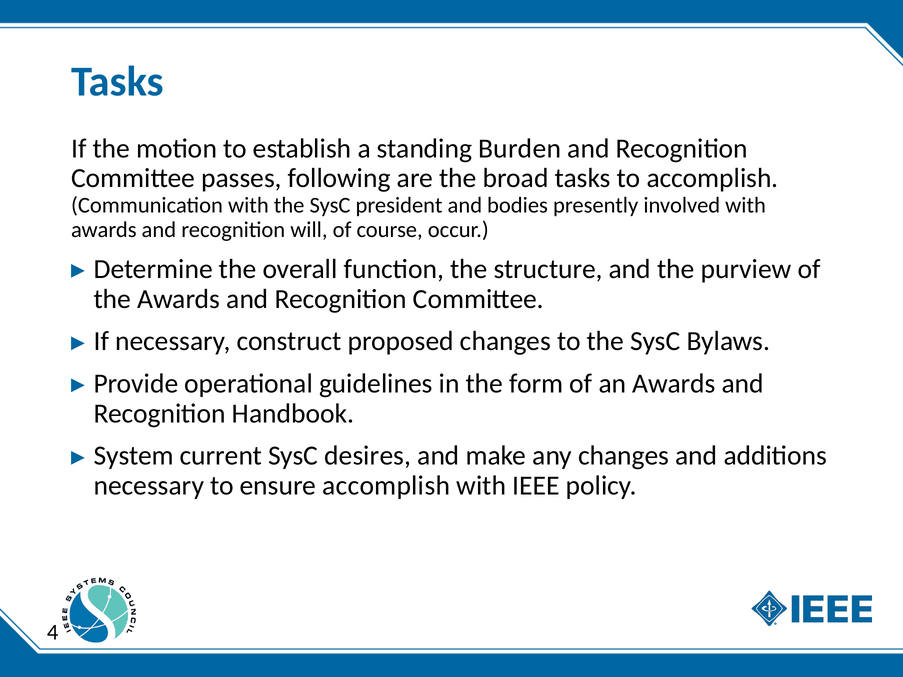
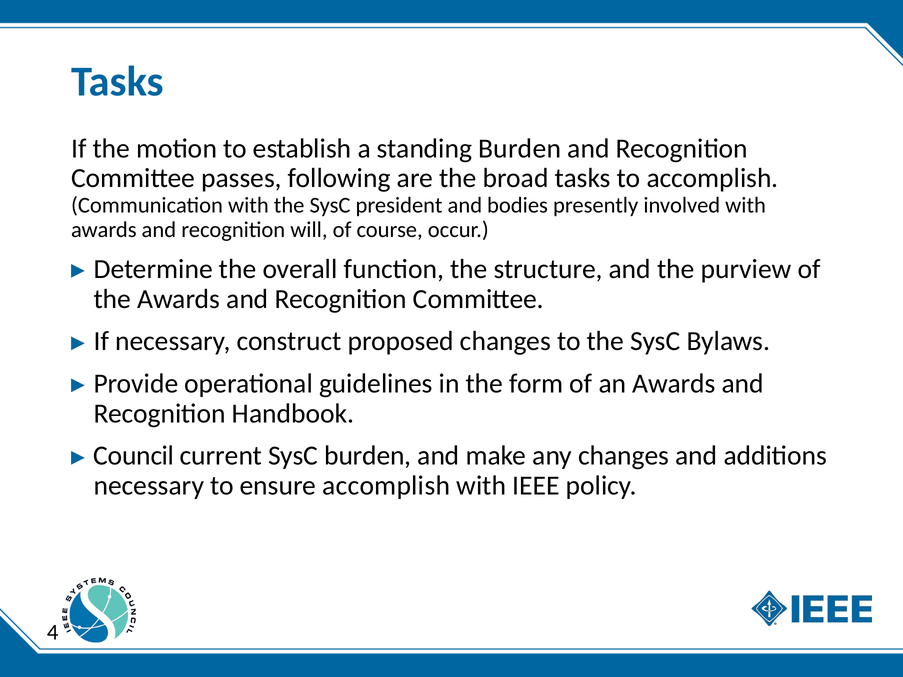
System: System -> Council (134, 456)
SysC desires: desires -> burden (368, 456)
